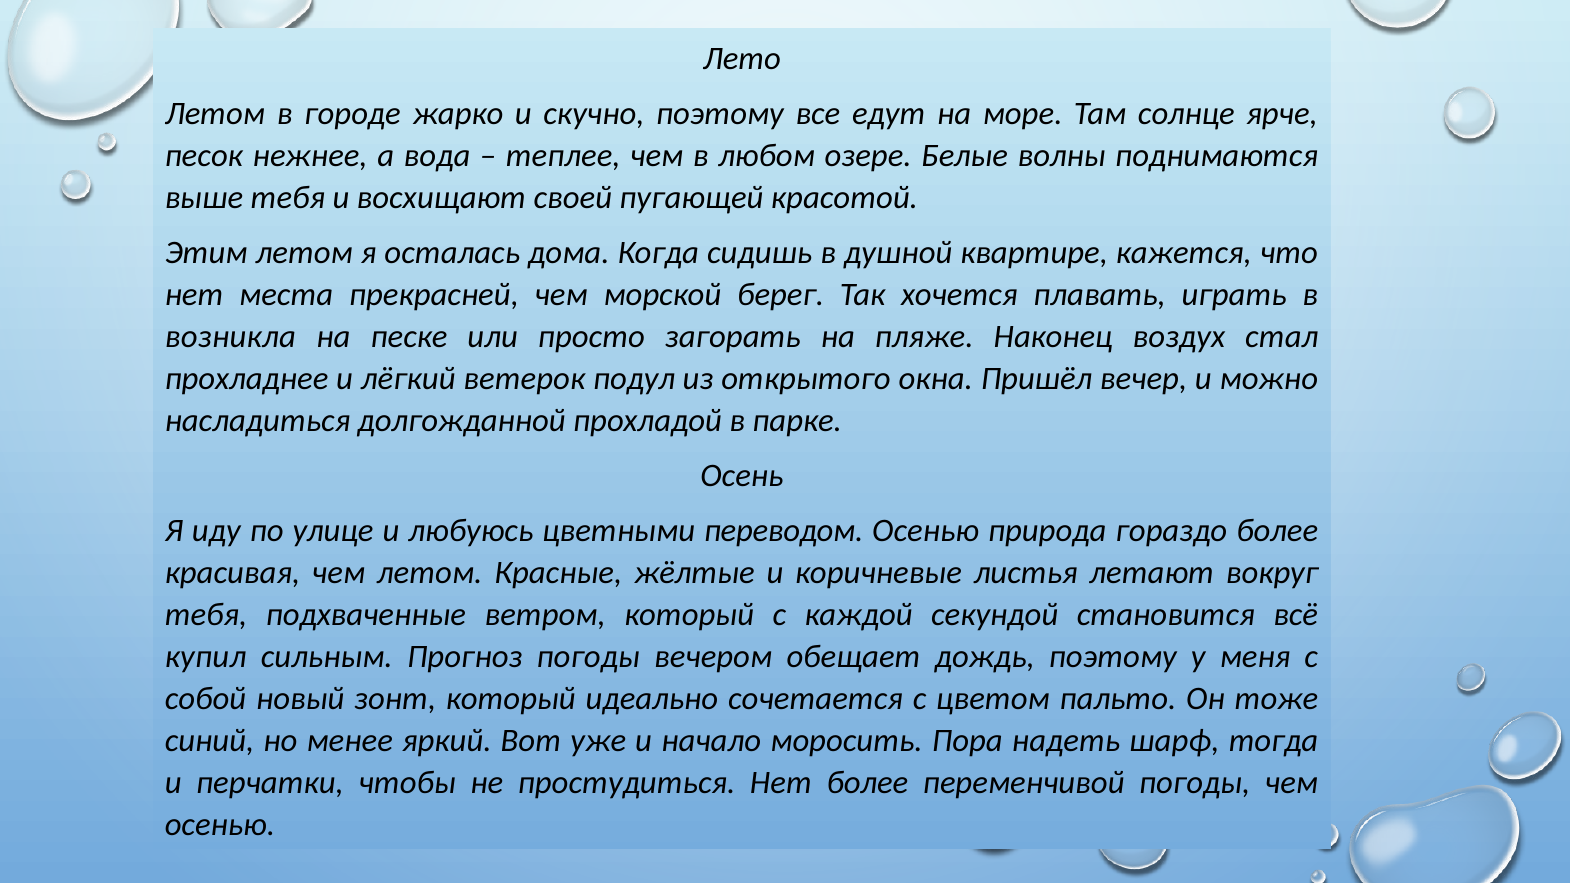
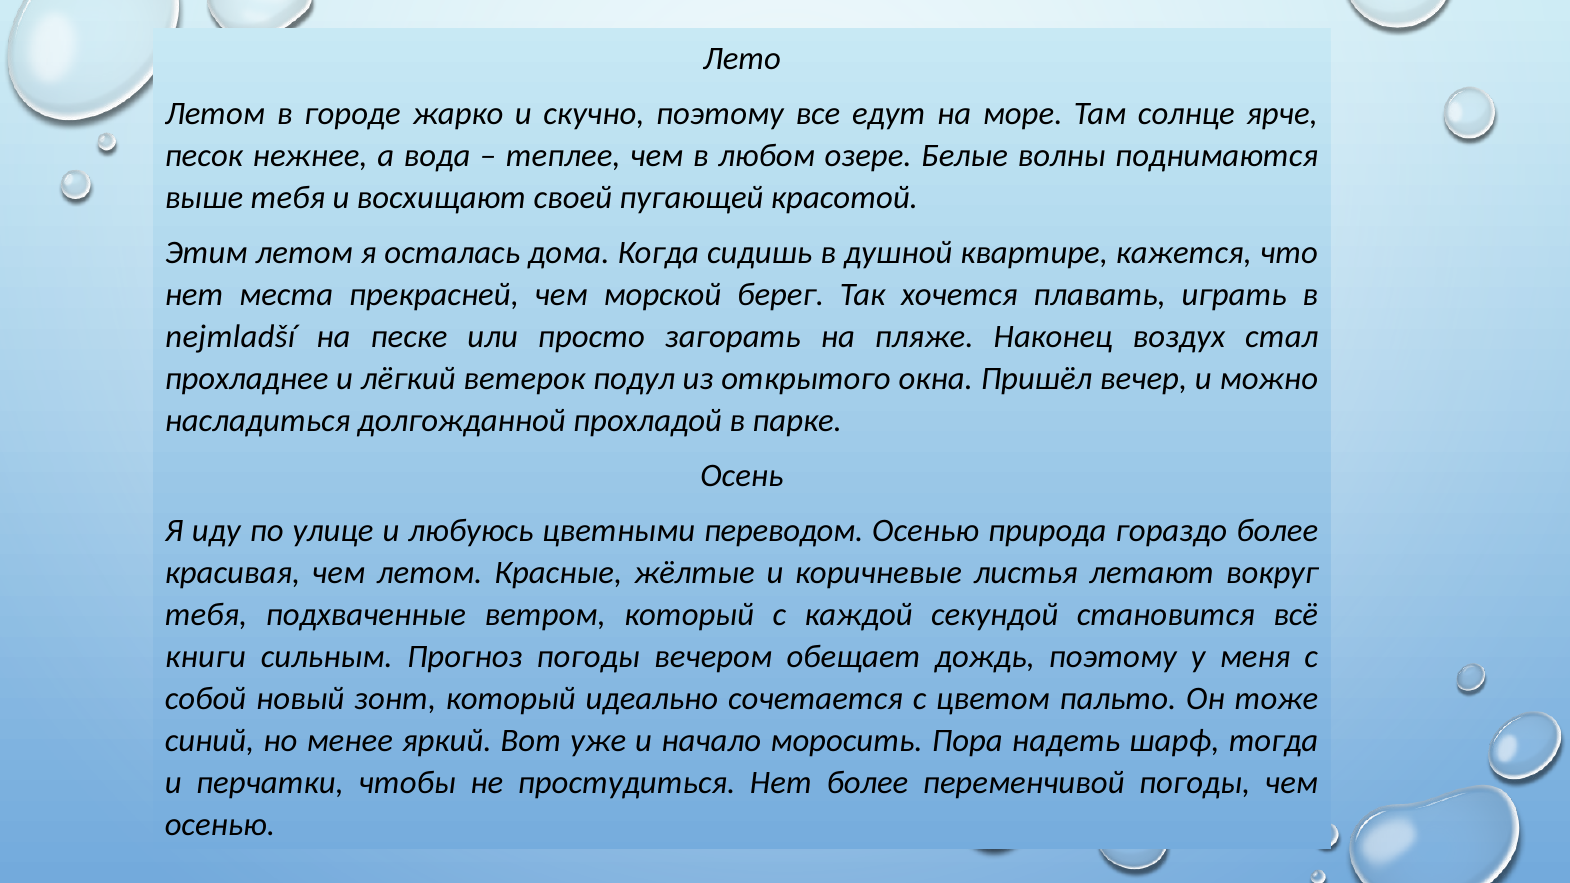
возникла: возникла -> nejmladší (230, 337)
купил: купил -> книги (205, 657)
